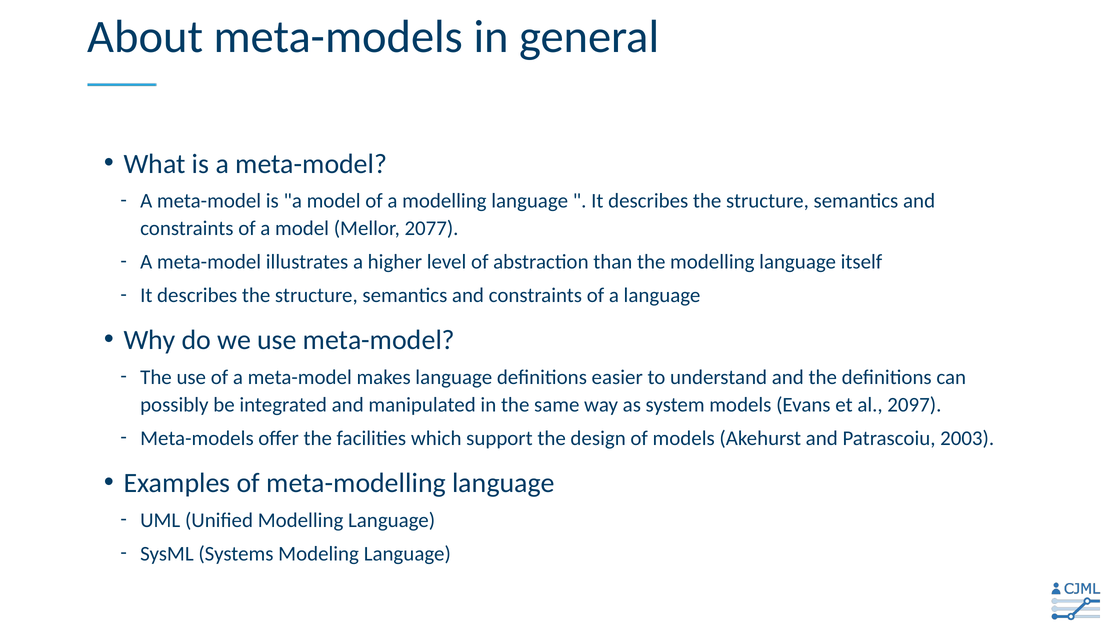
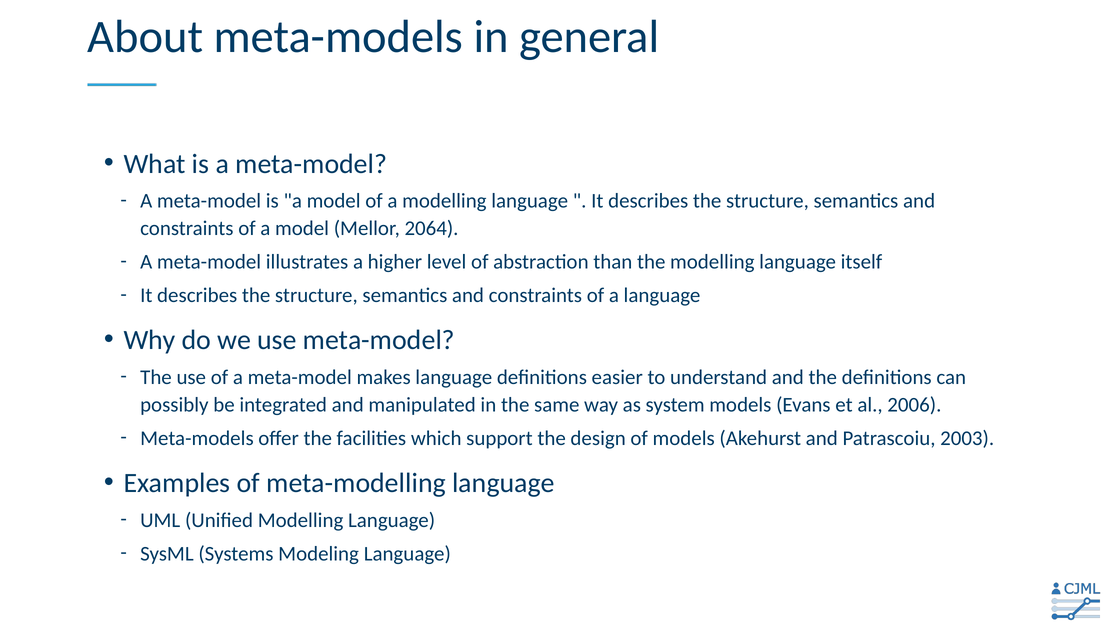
2077: 2077 -> 2064 (432, 229)
2097: 2097 -> 2006 (914, 405)
